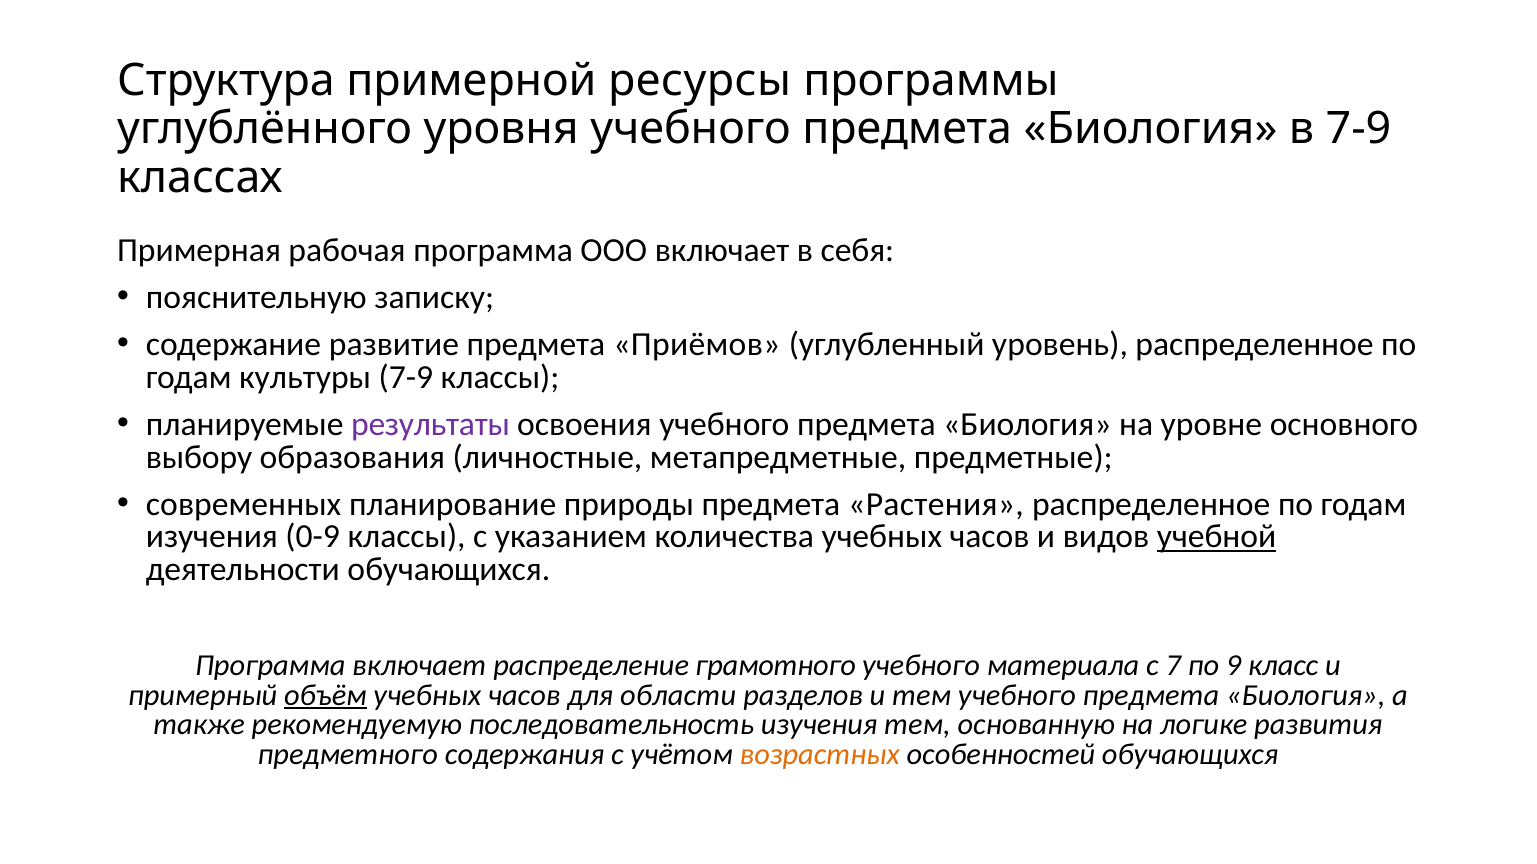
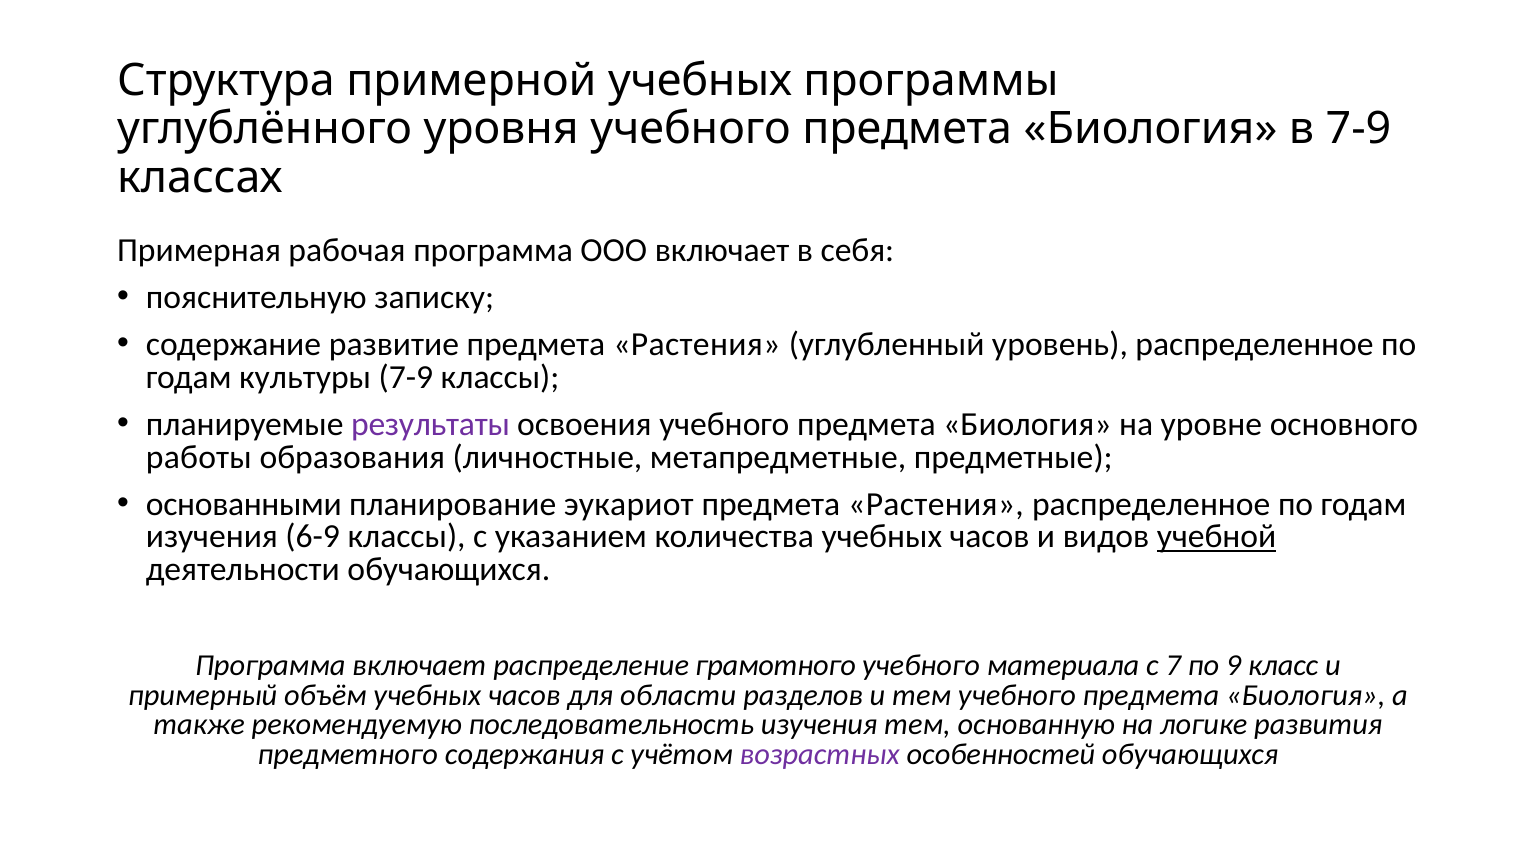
примерной ресурсы: ресурсы -> учебных (700, 81)
Приёмов: Приёмов -> Растения (697, 345)
выбору: выбору -> работы (199, 457)
современных: современных -> основанными (244, 505)
природы: природы -> эукариот (629, 505)
0-9: 0-9 -> 6-9 (313, 537)
объём underline: present -> none (325, 696)
возрастных colour: orange -> purple (820, 755)
